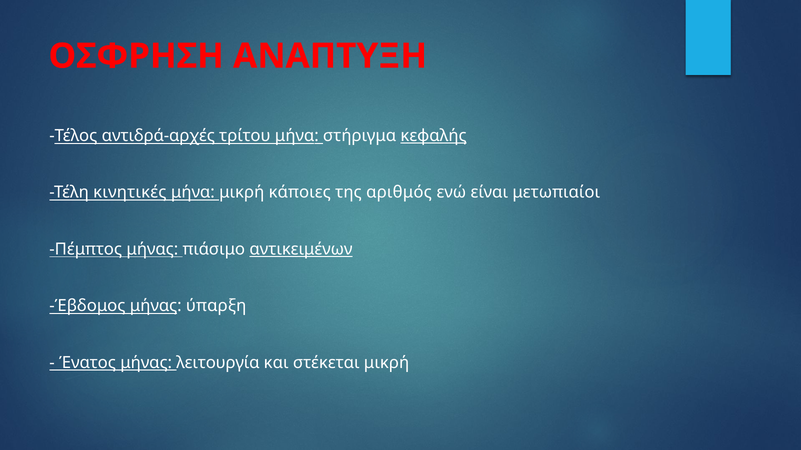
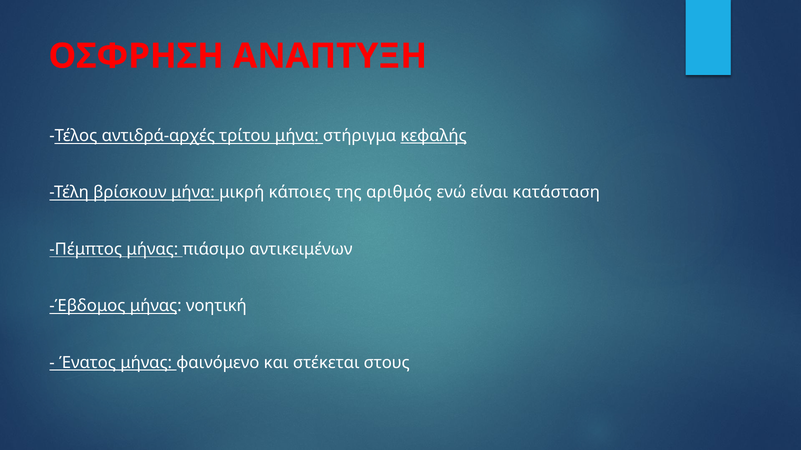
κινητικές: κινητικές -> βρίσκουν (130, 193)
μετωπιαίοι: μετωπιαίοι -> κατάσταση (556, 193)
αντικειμένων underline: present -> none (301, 249)
ύπαρξη: ύπαρξη -> νοητική (216, 306)
λειτουργία: λειτουργία -> φαινόμενο (218, 363)
στέκεται μικρή: μικρή -> στους (387, 363)
